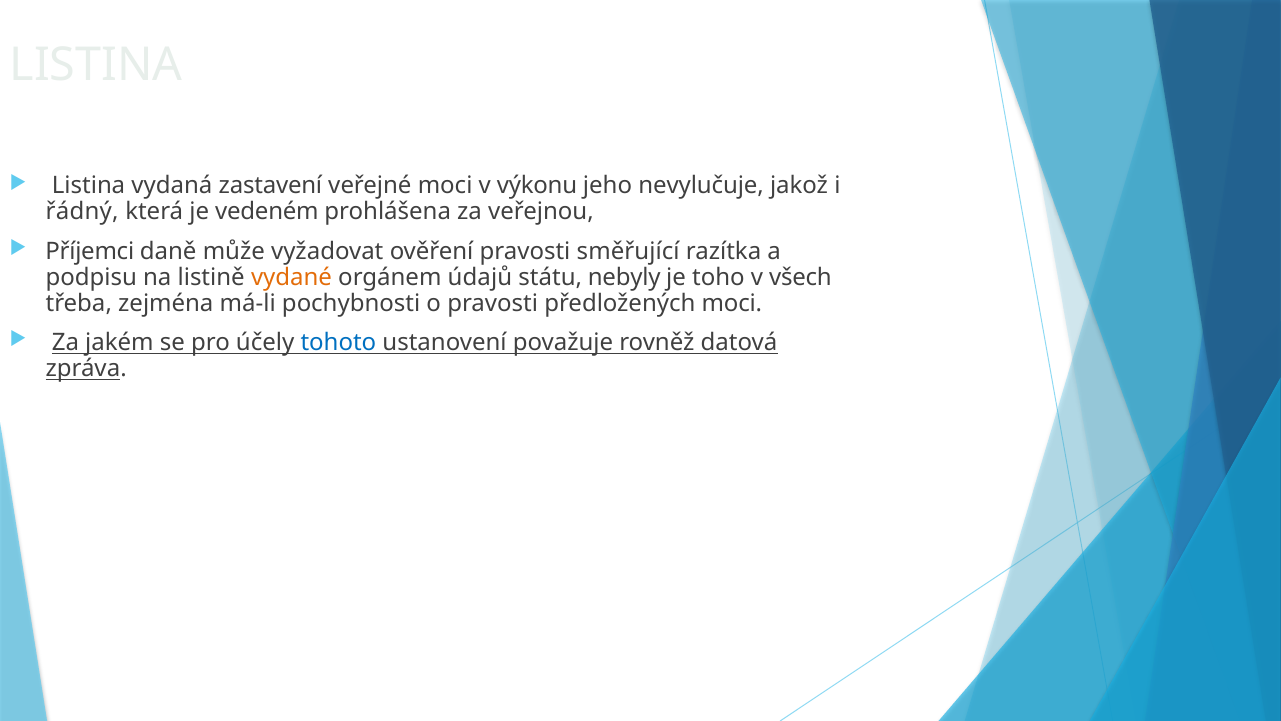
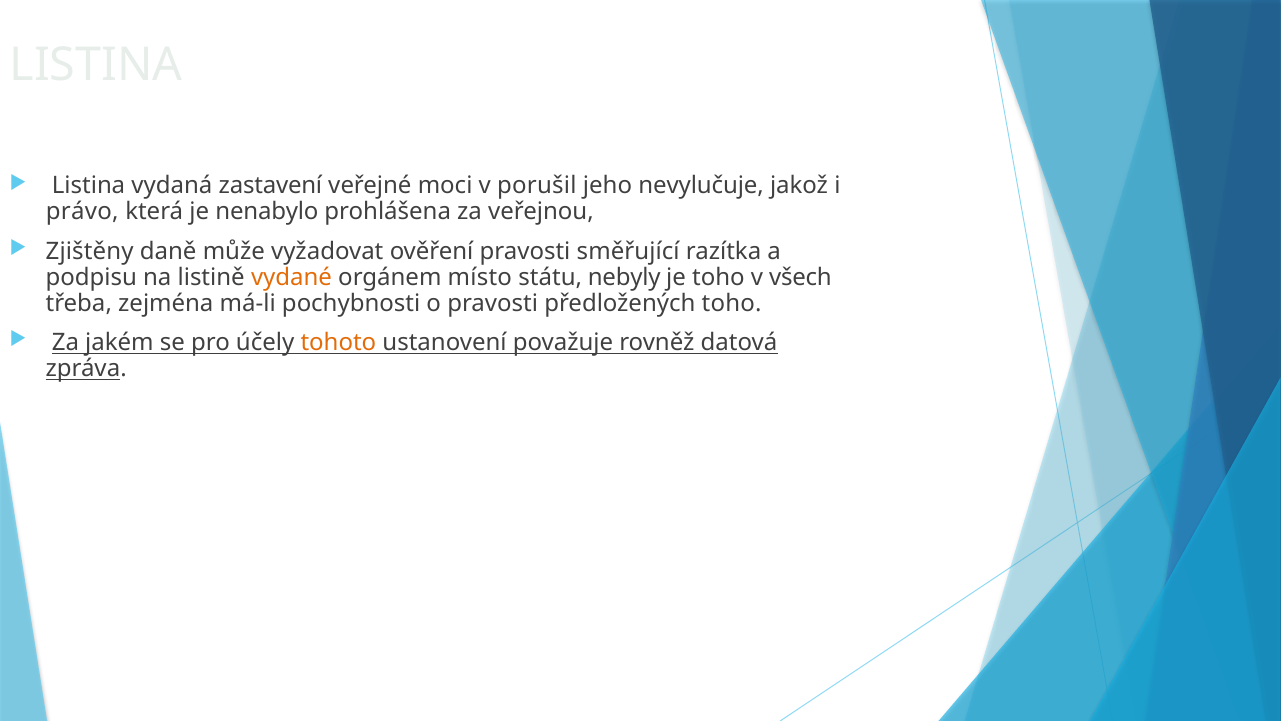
výkonu: výkonu -> porušil (537, 186)
řádný: řádný -> právo (82, 212)
vedeném: vedeném -> nenabylo (267, 212)
Příjemci: Příjemci -> Zjištěny (90, 251)
údajů: údajů -> místo (480, 277)
předložených moci: moci -> toho (732, 303)
tohoto colour: blue -> orange (338, 342)
